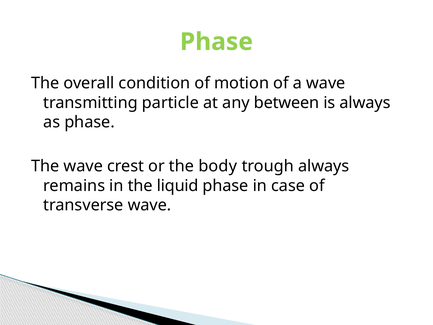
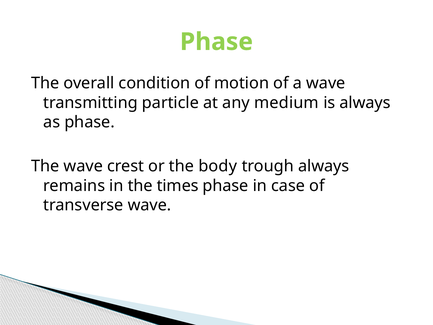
between: between -> medium (287, 103)
liquid: liquid -> times (178, 185)
